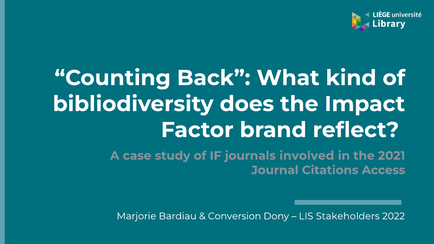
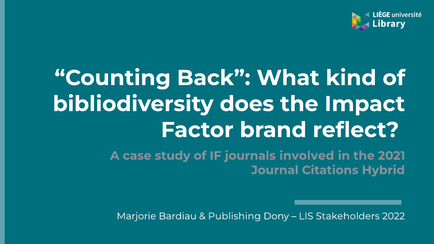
Access: Access -> Hybrid (383, 170)
Conversion: Conversion -> Publishing (234, 216)
